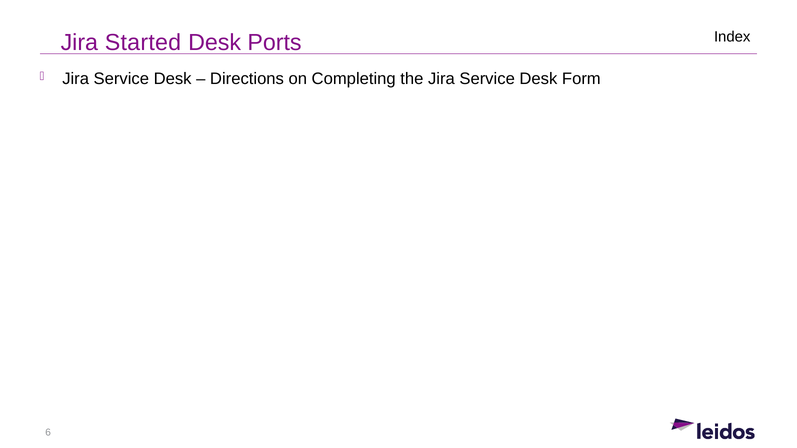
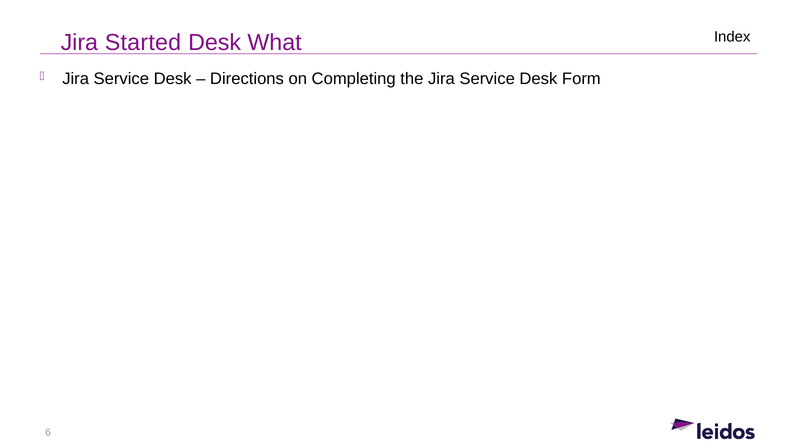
Ports: Ports -> What (275, 42)
